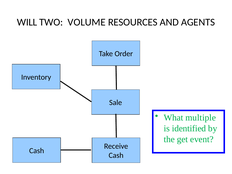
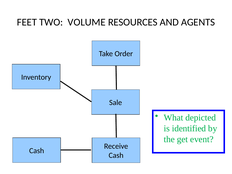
WILL: WILL -> FEET (27, 22)
multiple: multiple -> depicted (201, 118)
